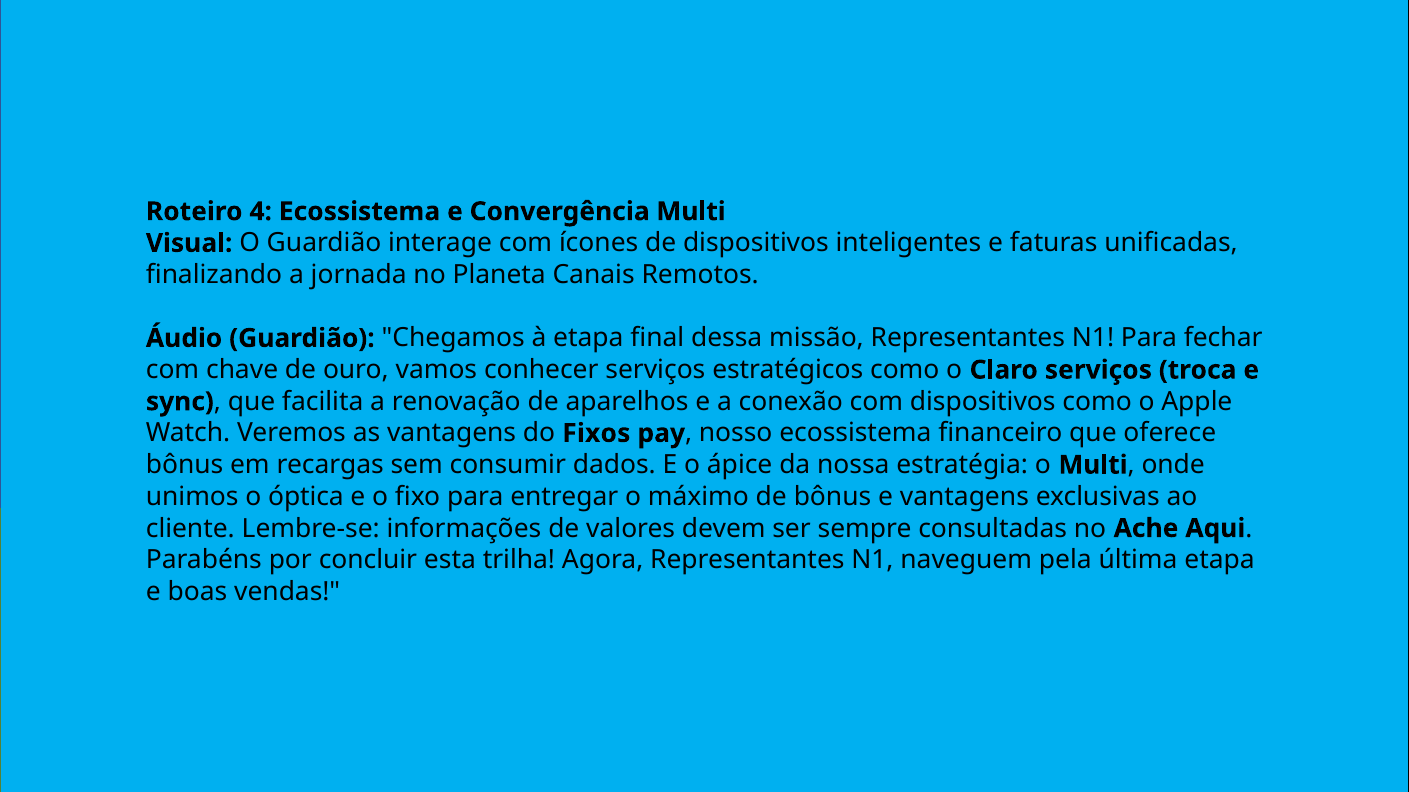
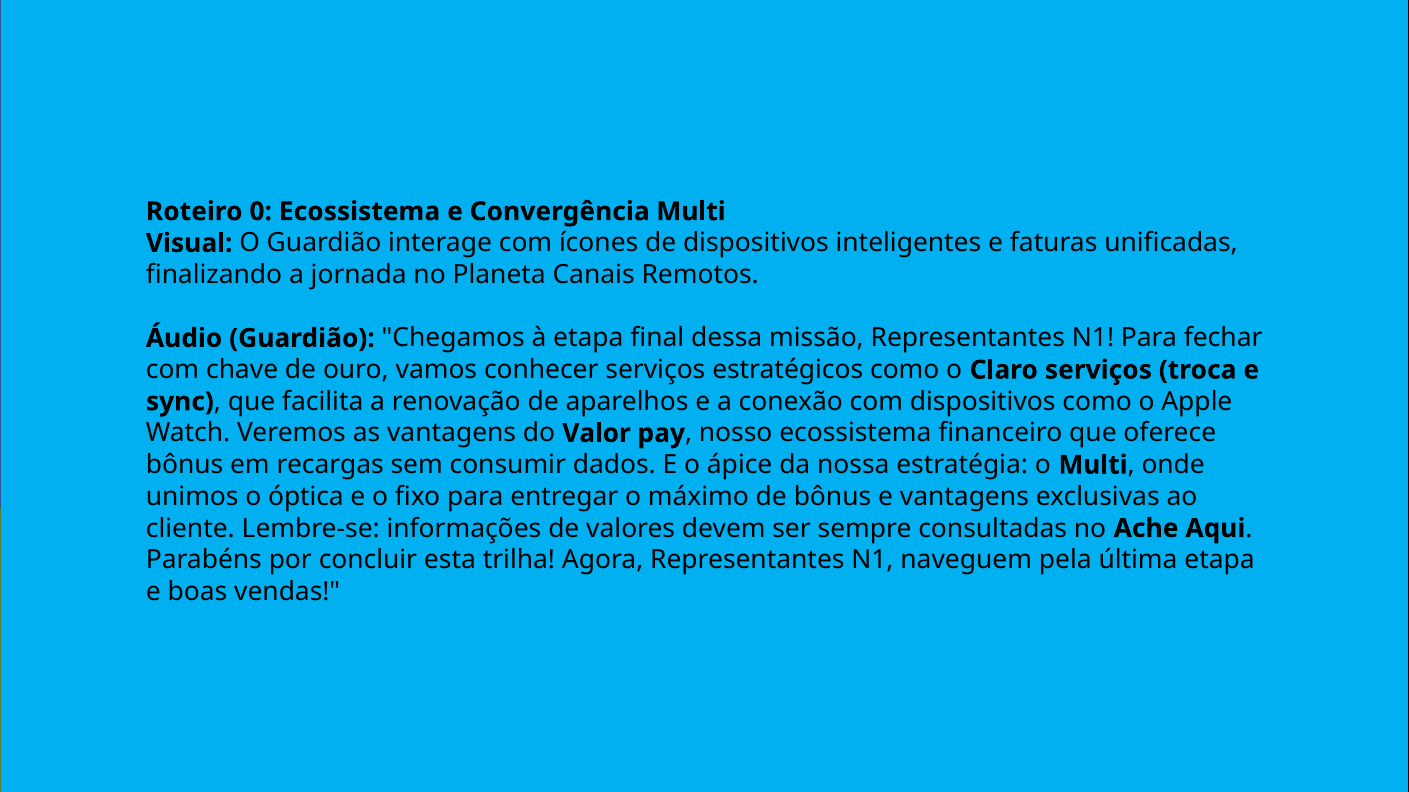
4: 4 -> 0 (261, 212)
Fixos: Fixos -> Valor (597, 434)
